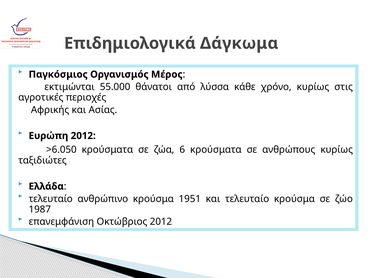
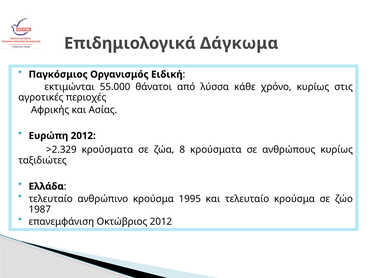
Μέρος: Μέρος -> Ειδική (167, 74)
>6.050: >6.050 -> >2.329 (61, 149)
6: 6 -> 8 (182, 149)
1951: 1951 -> 1995 (190, 198)
